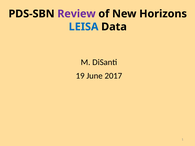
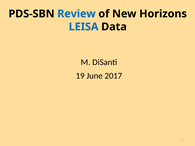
Review colour: purple -> blue (76, 14)
